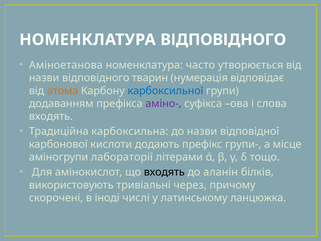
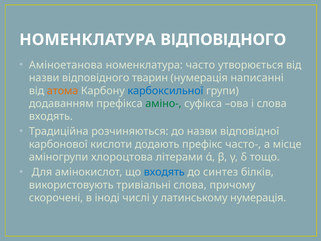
відповідає: відповідає -> написанні (257, 78)
аміно- colour: purple -> green (163, 103)
карбоксильна: карбоксильна -> розчиняються (130, 131)
групи-: групи- -> часто- (243, 144)
лабораторії: лабораторії -> хлороцтова (122, 157)
входять colour: black -> blue (164, 172)
аланін: аланін -> синтез (221, 172)
тривіальні через: через -> слова (190, 185)
латинському ланцюжка: ланцюжка -> нумерація (258, 198)
